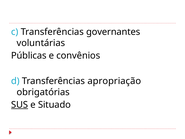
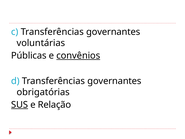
convênios underline: none -> present (78, 56)
d Transferências apropriação: apropriação -> governantes (114, 81)
Situado: Situado -> Relação (54, 105)
